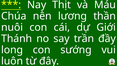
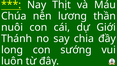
trần: trần -> chia (84, 38)
